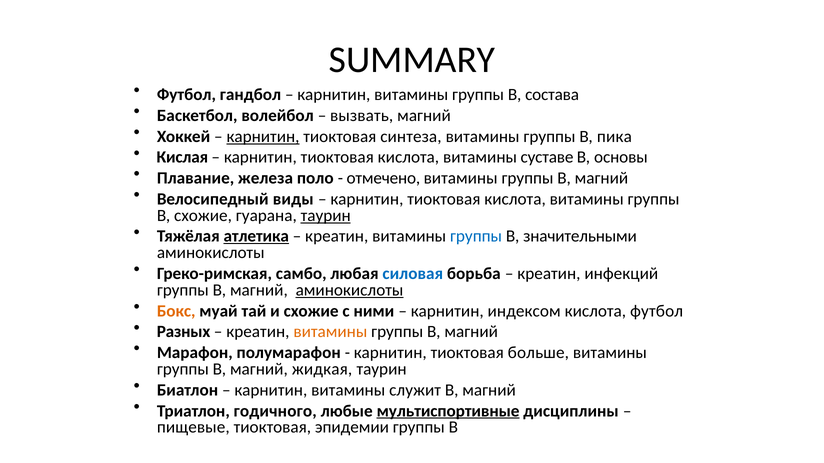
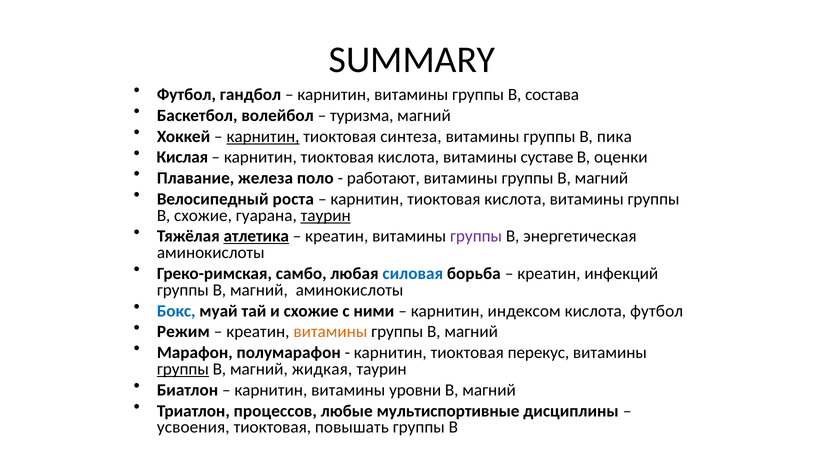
вызвать: вызвать -> туризма (362, 116)
основы: основы -> оценки (621, 157)
отмечено: отмечено -> работают (383, 178)
виды: виды -> роста (293, 199)
группы colour: blue -> purple (476, 237)
значительными: значительными -> энергетическая (580, 237)
аминокислоты underline: present -> none (350, 290)
Бокс colour: orange -> blue (176, 311)
Разных: Разных -> Режим (183, 332)
больше: больше -> перекус (538, 353)
группы underline: none -> present (183, 370)
служит: служит -> уровни (415, 390)
годичного: годичного -> процессов (275, 411)
мультиспортивные underline: present -> none (448, 411)
пищевые: пищевые -> усвоения (193, 428)
эпидемии: эпидемии -> повышать (352, 428)
